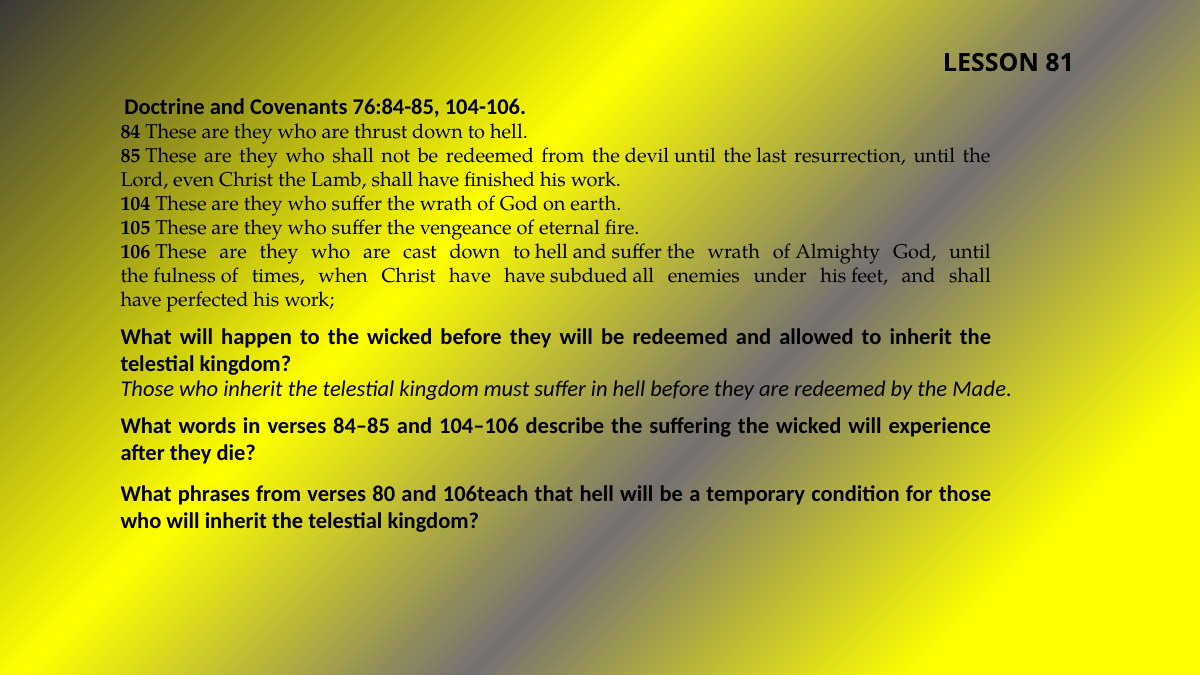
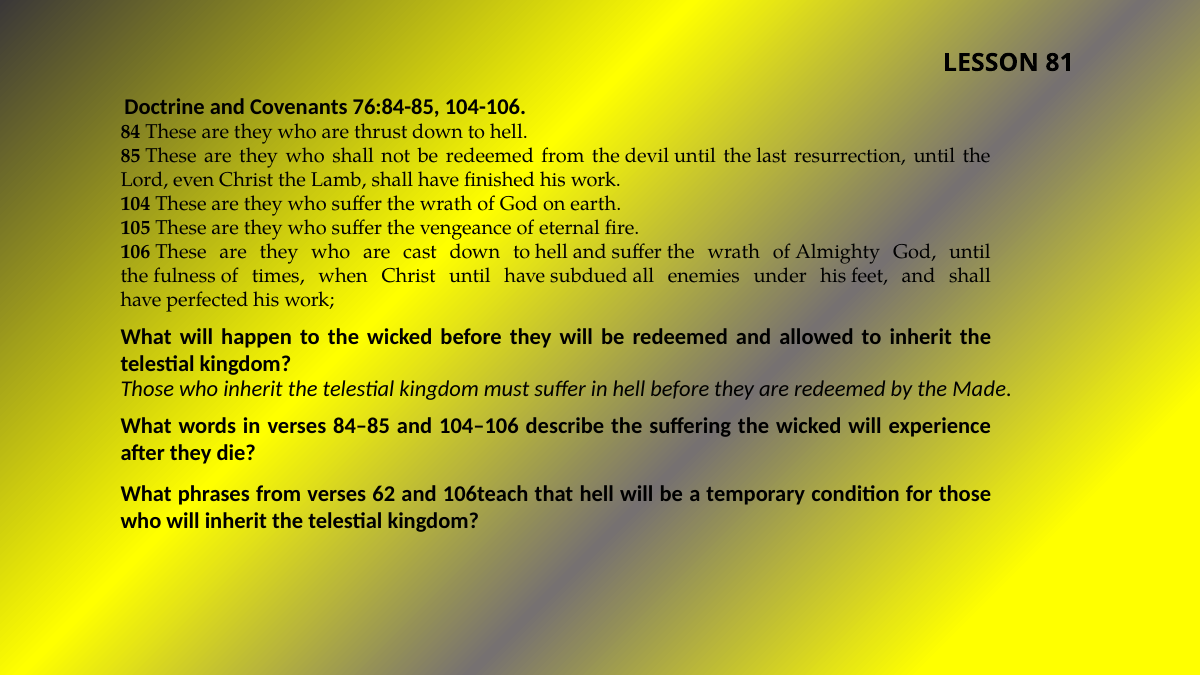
Christ have: have -> until (470, 276)
80: 80 -> 62 (384, 494)
